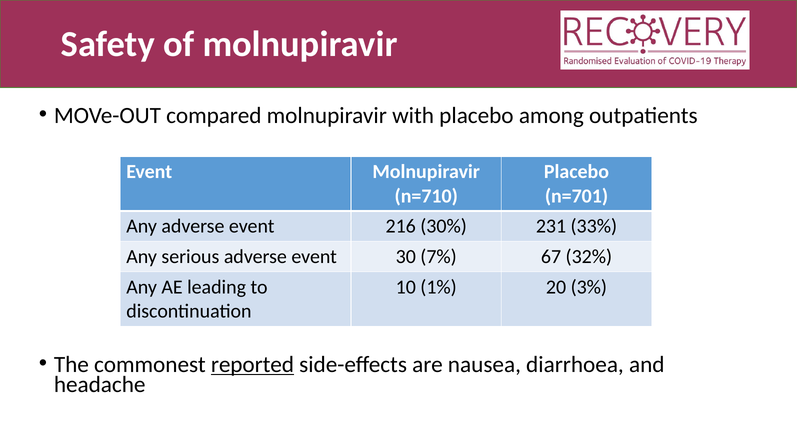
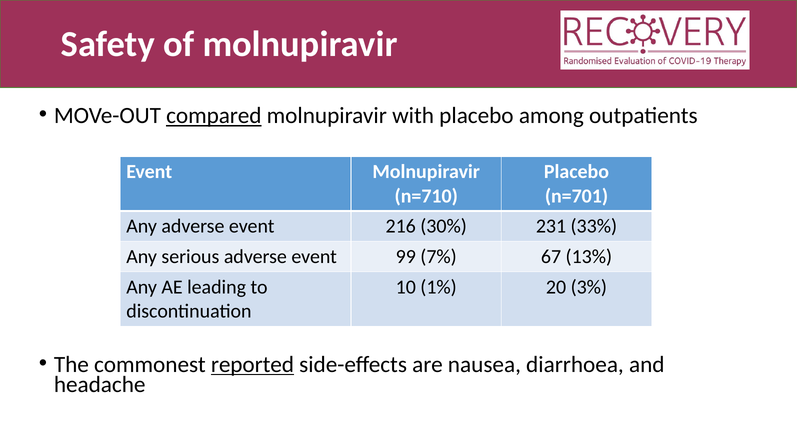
compared underline: none -> present (214, 116)
30: 30 -> 99 (406, 257)
32%: 32% -> 13% (589, 257)
